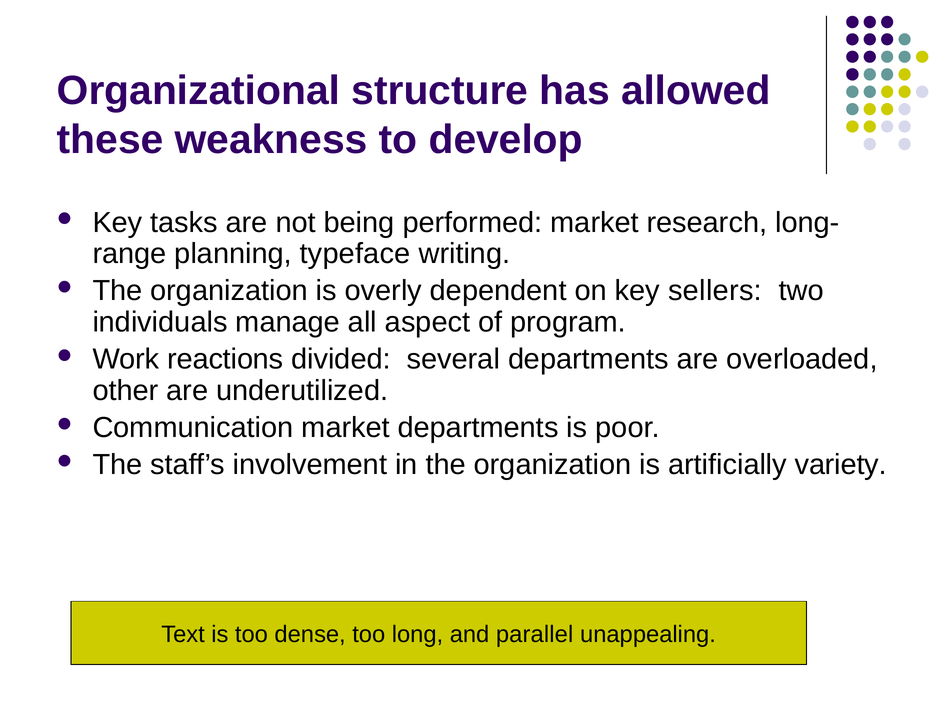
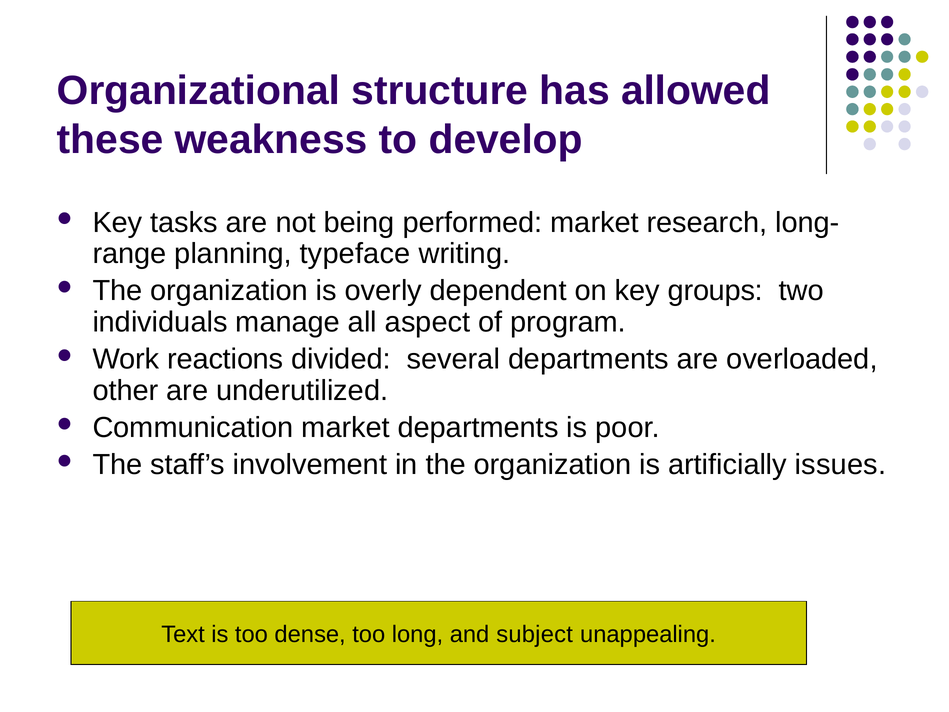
sellers: sellers -> groups (715, 291)
variety: variety -> issues (841, 465)
parallel: parallel -> subject (535, 634)
